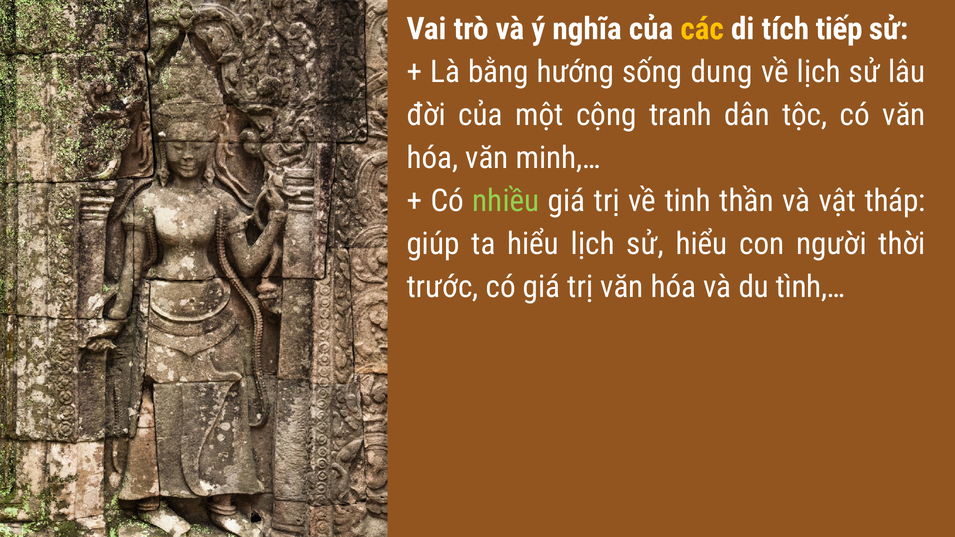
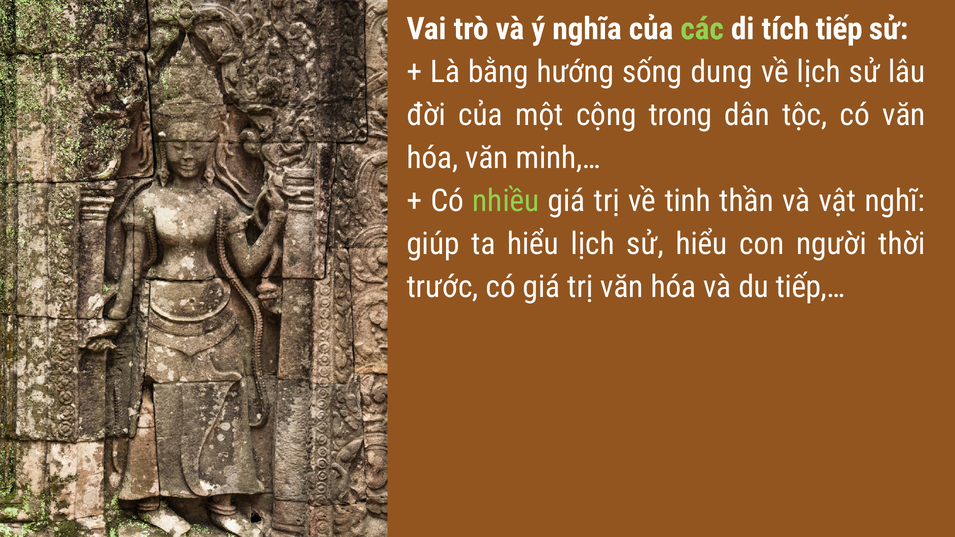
các colour: yellow -> light green (702, 29)
tranh: tranh -> trong (681, 115)
tháp: tháp -> nghĩ (895, 201)
tình,…: tình,… -> tiếp,… (810, 287)
